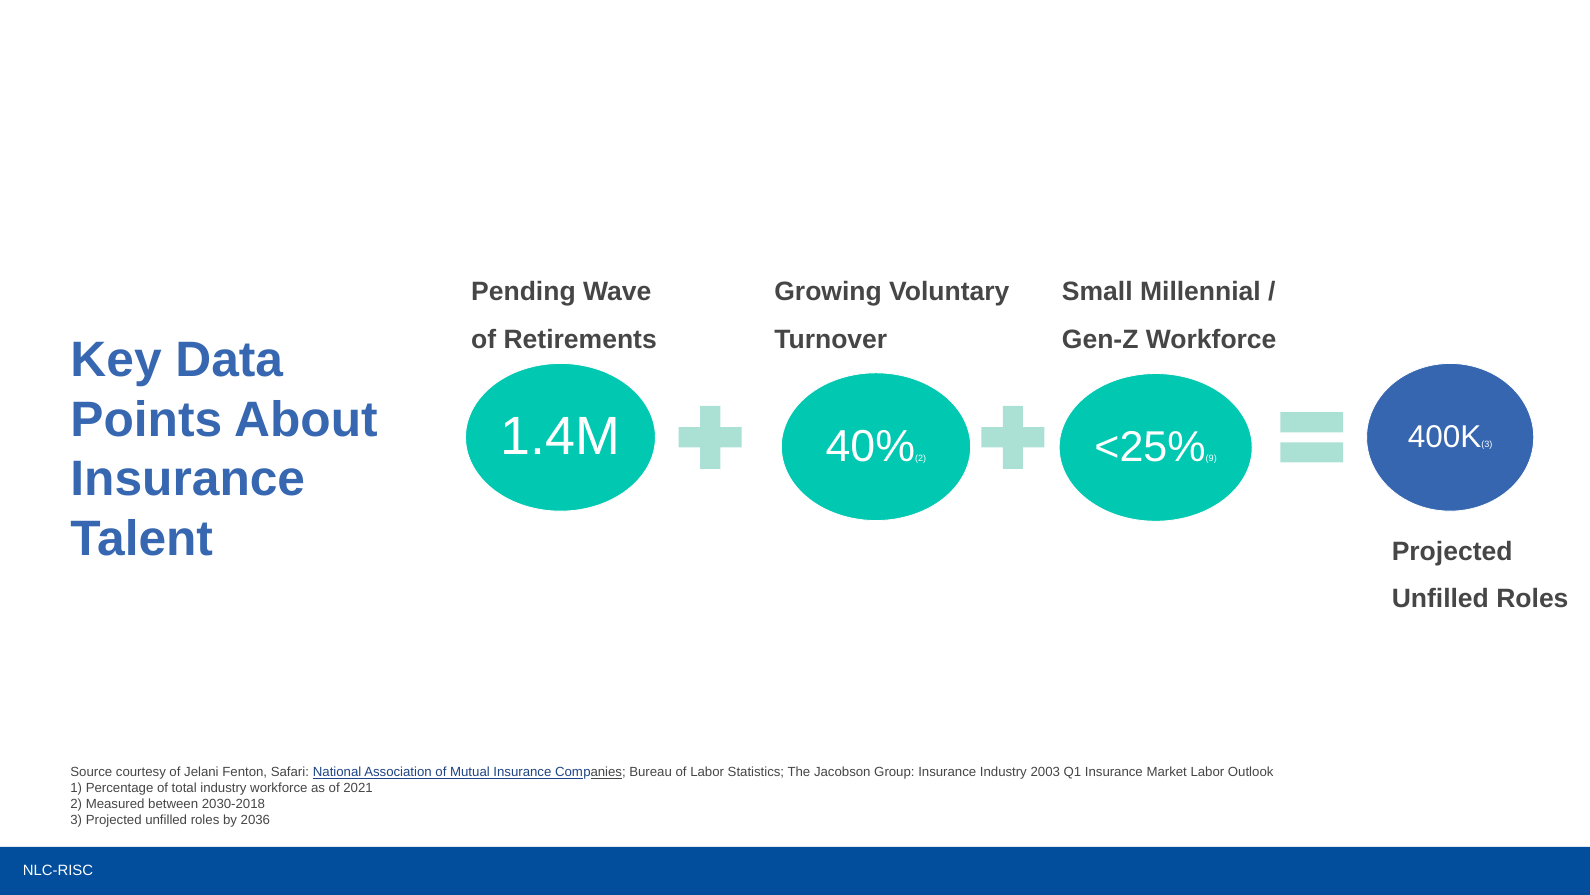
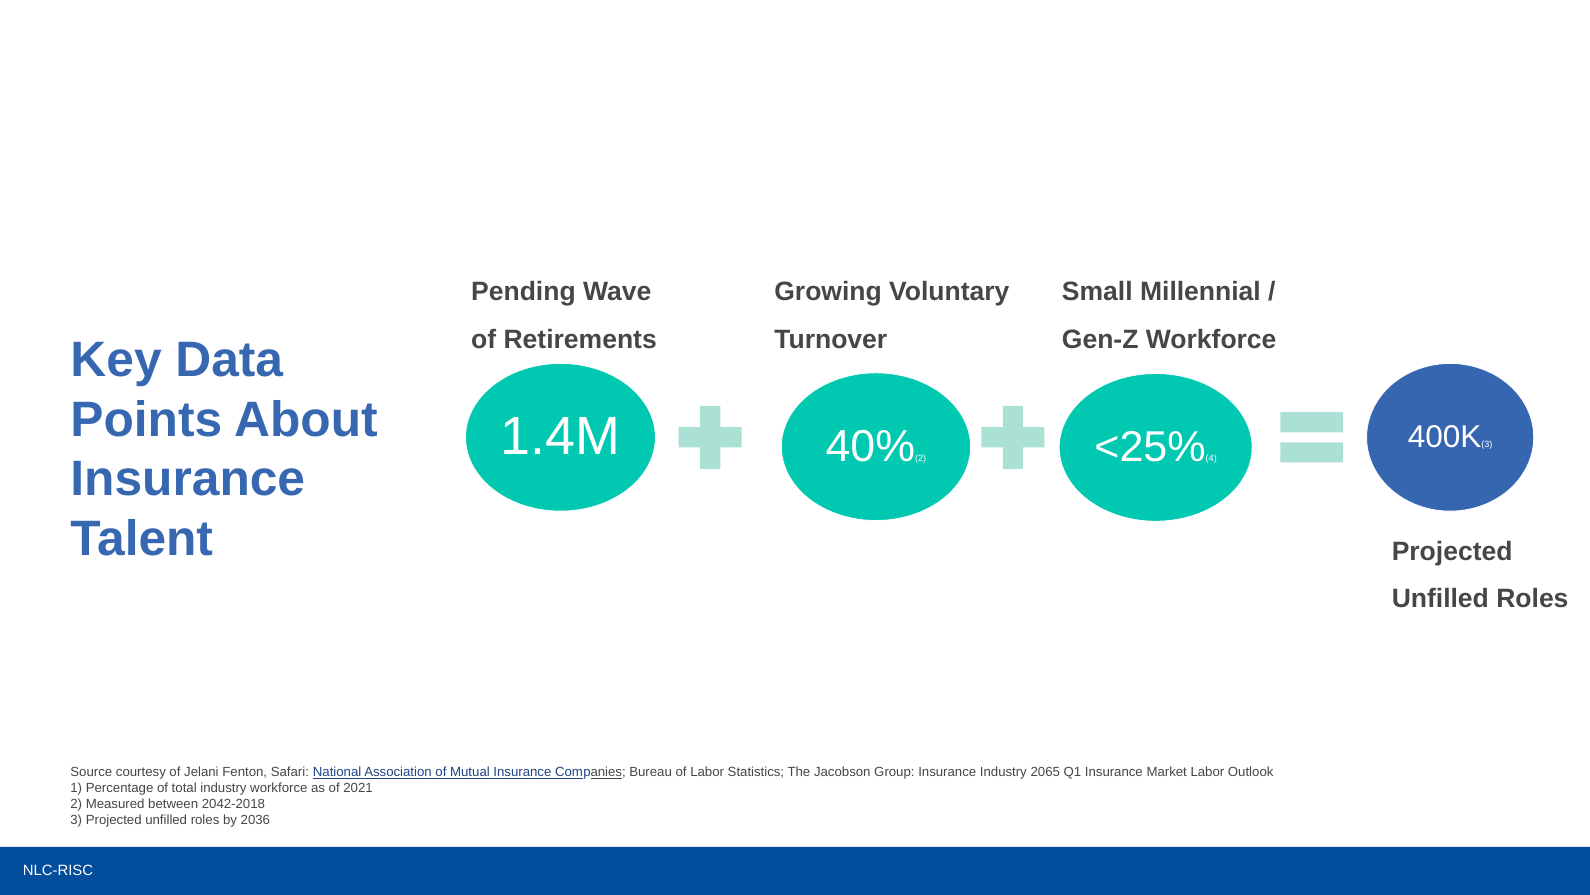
9: 9 -> 4 (1211, 458)
2003: 2003 -> 2065 (1045, 772)
2030-2018: 2030-2018 -> 2042-2018 (233, 804)
